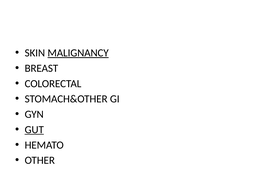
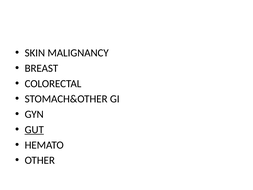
MALIGNANCY underline: present -> none (78, 53)
